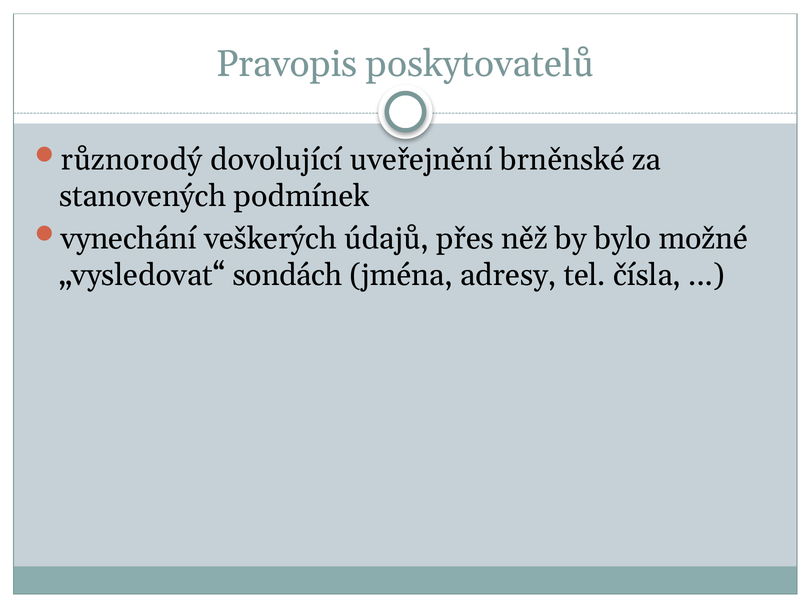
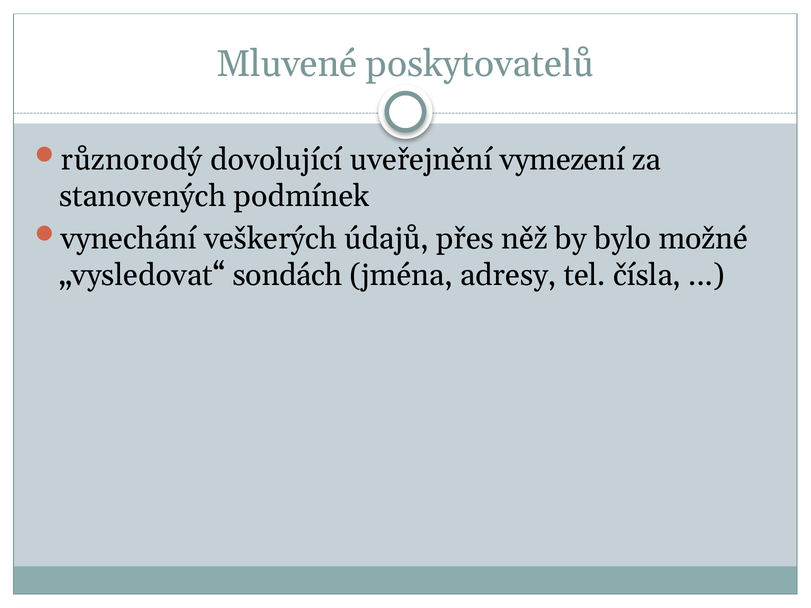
Pravopis: Pravopis -> Mluvené (287, 64)
brněnské: brněnské -> vymezení (562, 160)
